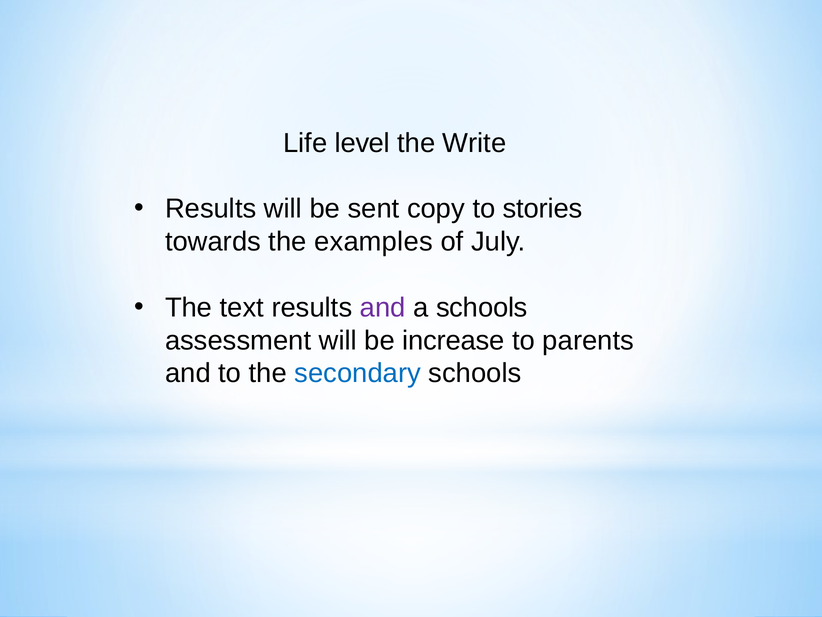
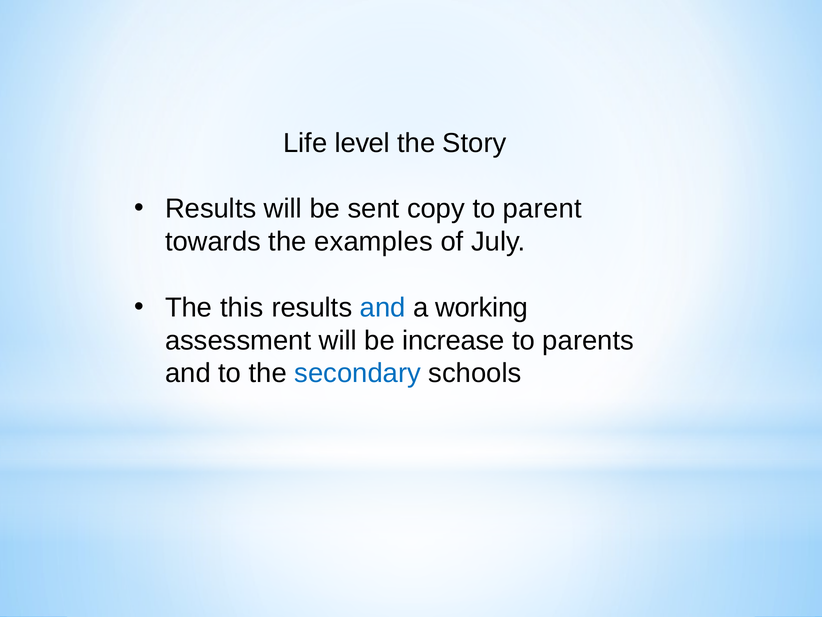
Write: Write -> Story (474, 143)
stories: stories -> parent (542, 209)
text: text -> this (242, 307)
and colour: purple -> blue (383, 307)
a schools: schools -> working (482, 307)
